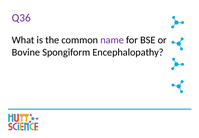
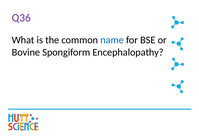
name colour: purple -> blue (112, 40)
